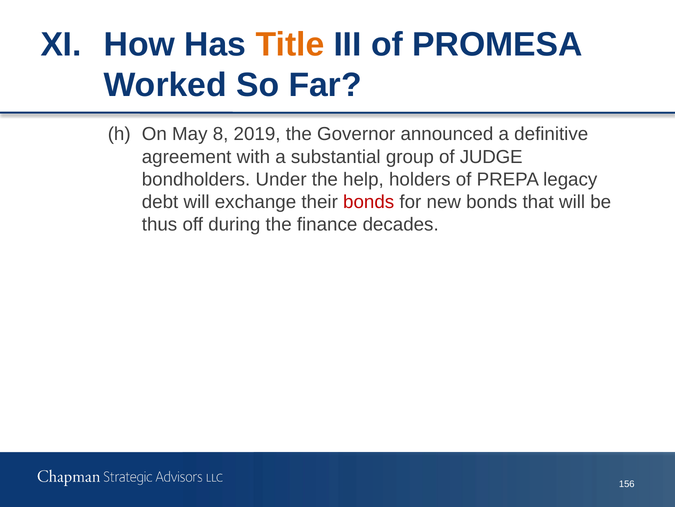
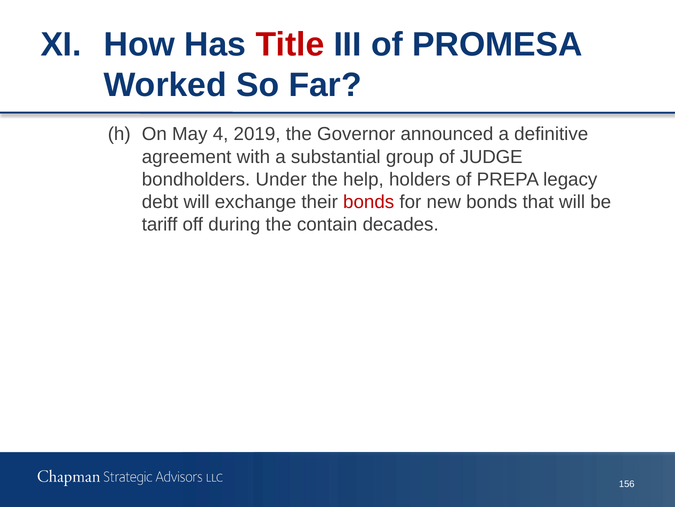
Title colour: orange -> red (290, 45)
8: 8 -> 4 (221, 134)
thus: thus -> tariff (160, 224)
finance: finance -> contain (327, 224)
